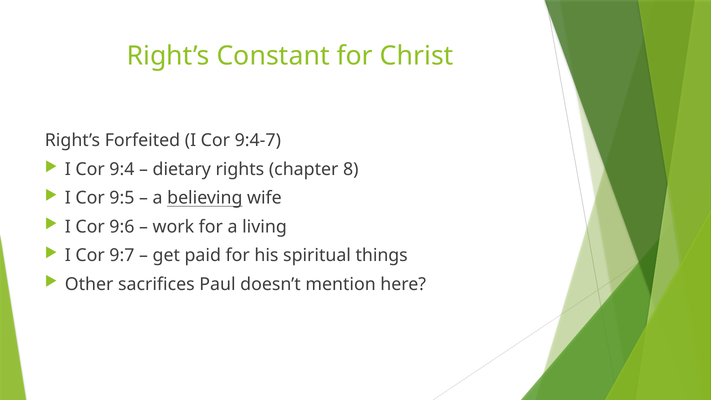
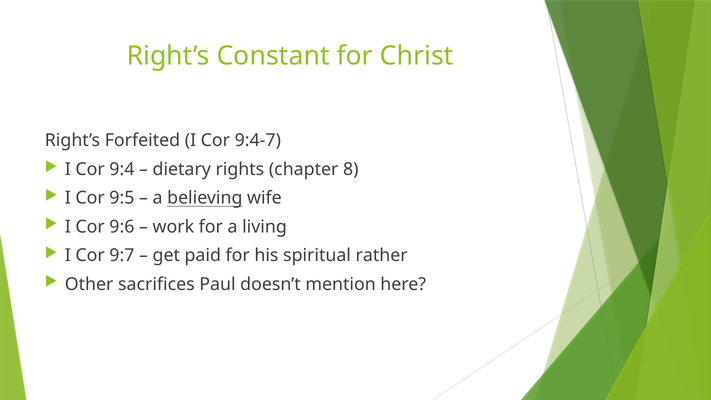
things: things -> rather (382, 256)
